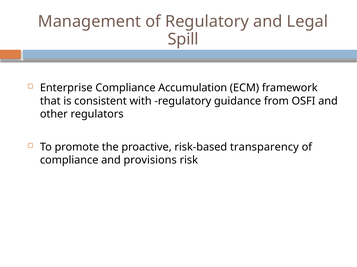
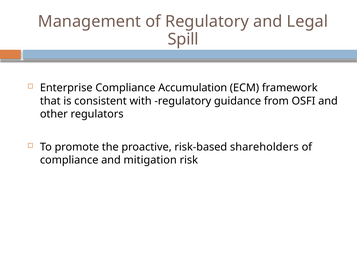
transparency: transparency -> shareholders (264, 147)
provisions: provisions -> mitigation (150, 160)
